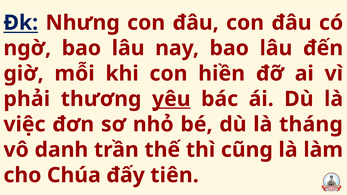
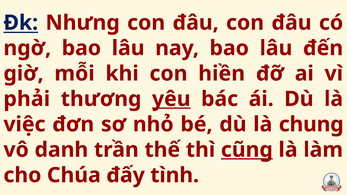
tháng: tháng -> chung (311, 125)
cũng underline: none -> present (247, 150)
tiên: tiên -> tình (175, 175)
